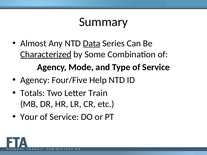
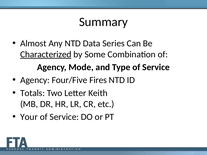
Data underline: present -> none (92, 43)
Help: Help -> Fires (98, 80)
Train: Train -> Keith (98, 93)
